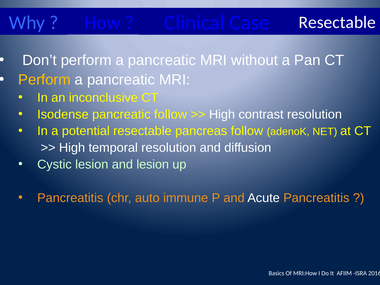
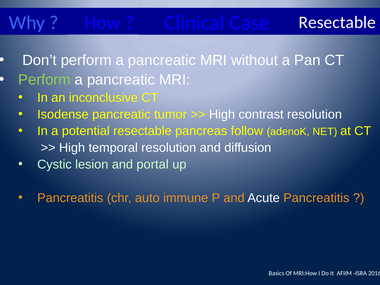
Perform colour: yellow -> light green (44, 80)
pancreatic follow: follow -> tumor (171, 114)
and lesion: lesion -> portal (153, 164)
